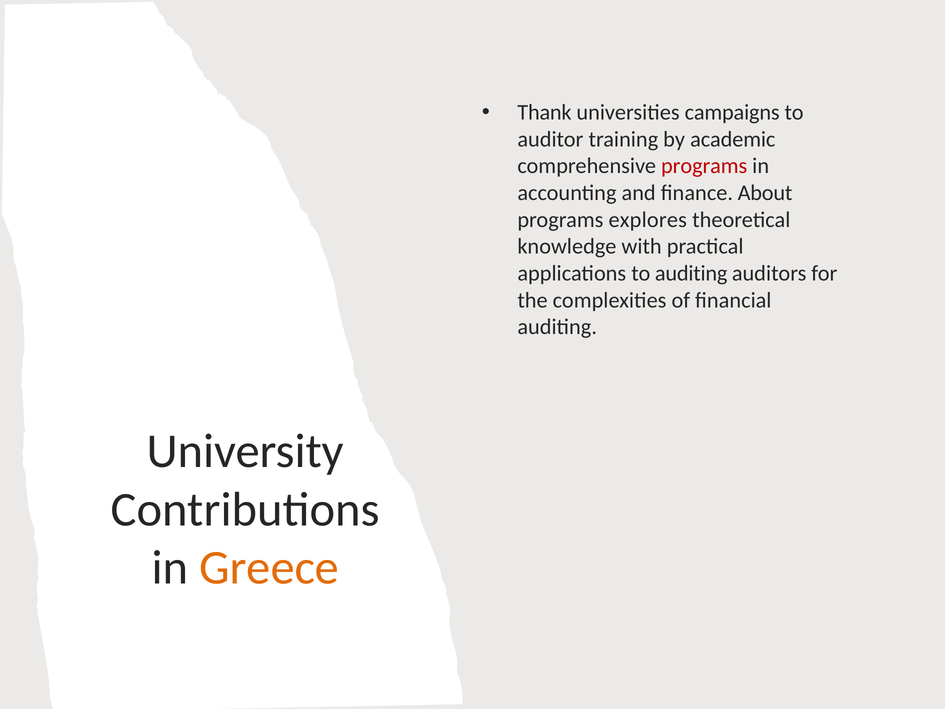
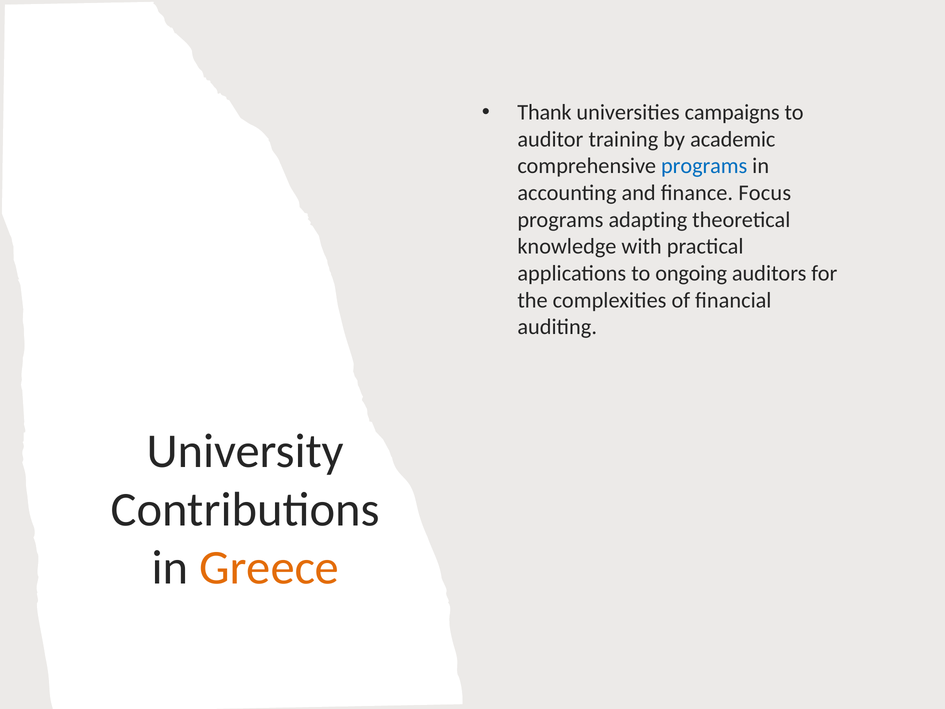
programs colour: red -> blue (704, 166)
About: About -> Focus (765, 193)
explores: explores -> adapting (648, 220)
to auditing: auditing -> ongoing (691, 273)
